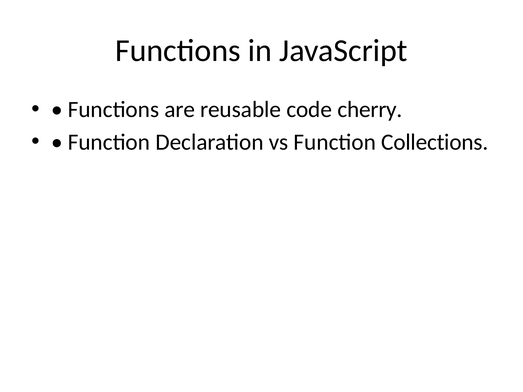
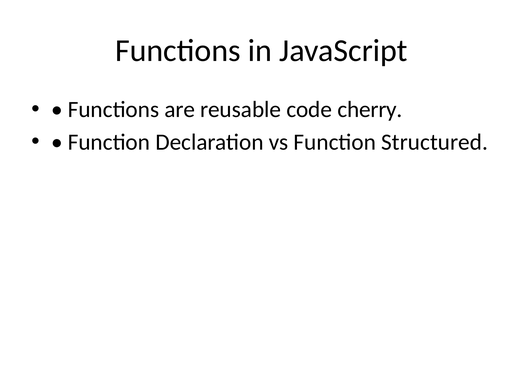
Collections: Collections -> Structured (435, 142)
